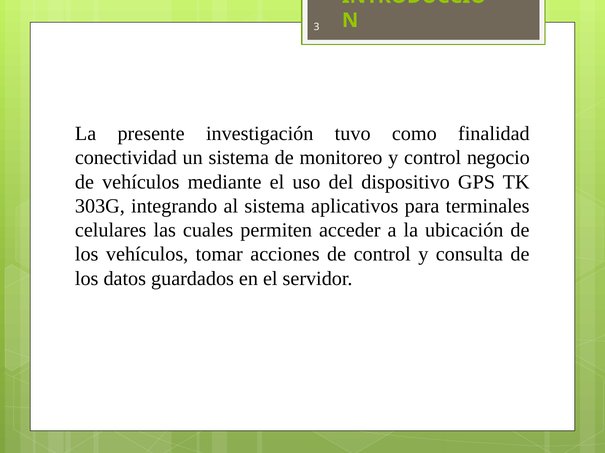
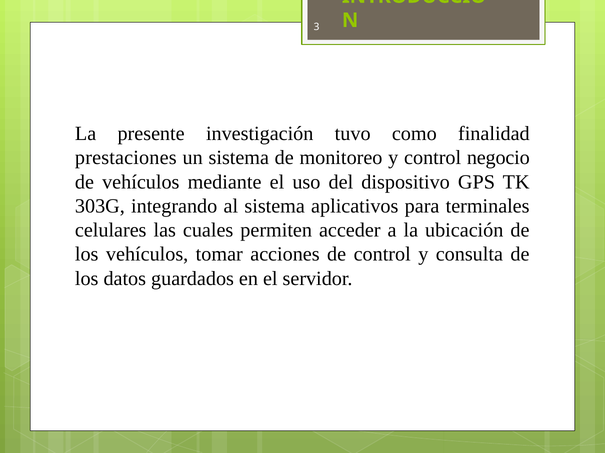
conectividad: conectividad -> prestaciones (126, 158)
